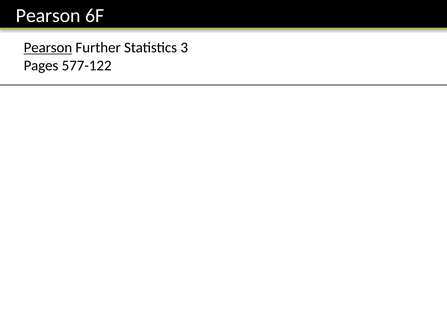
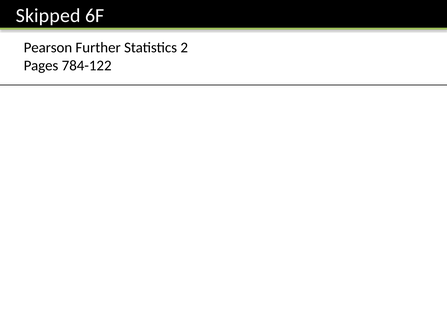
Pearson: Pearson -> Skipped (48, 16)
Pearson underline: present -> none (48, 48)
3: 3 -> 2 (184, 48)
577-122: 577-122 -> 784-122 (87, 66)
